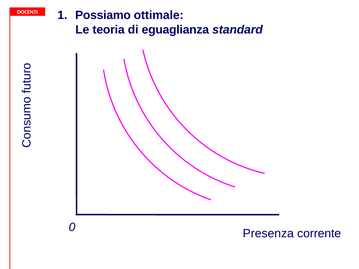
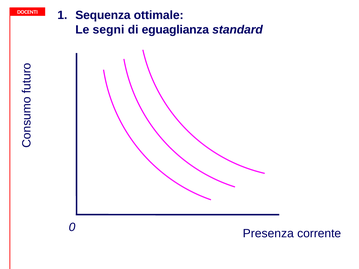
Possiamo: Possiamo -> Sequenza (103, 15)
teoria: teoria -> segni (108, 30)
